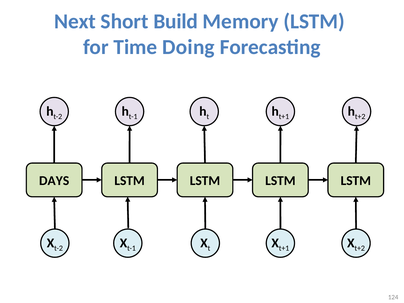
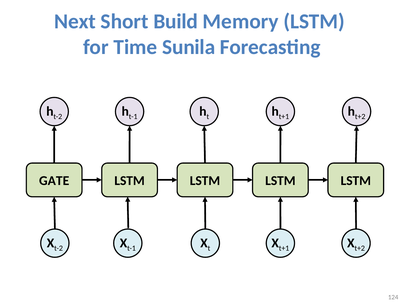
Doing: Doing -> Sunila (189, 47)
DAYS: DAYS -> GATE (54, 181)
